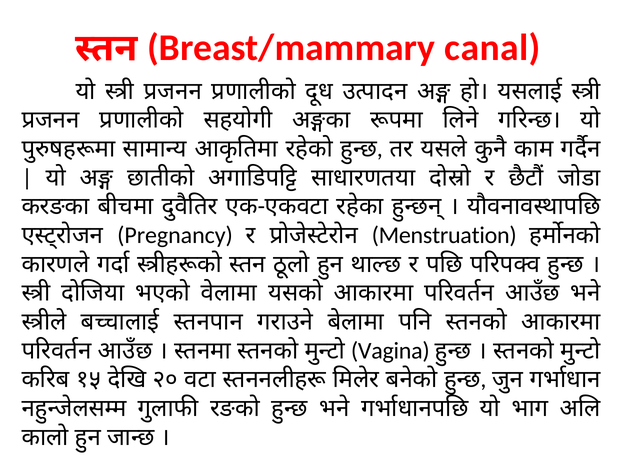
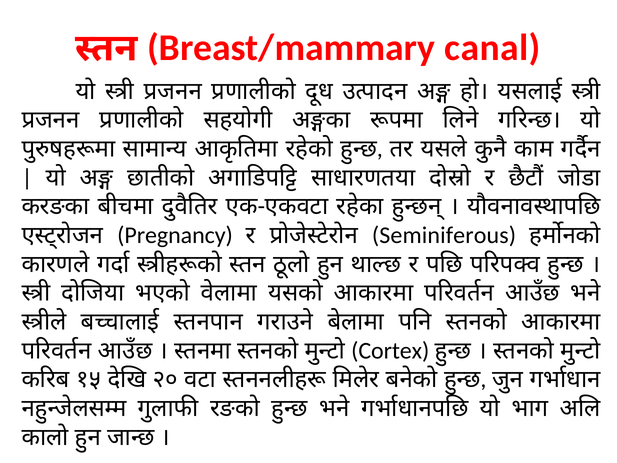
Menstruation: Menstruation -> Seminiferous (444, 235)
Vagina: Vagina -> Cortex (390, 350)
